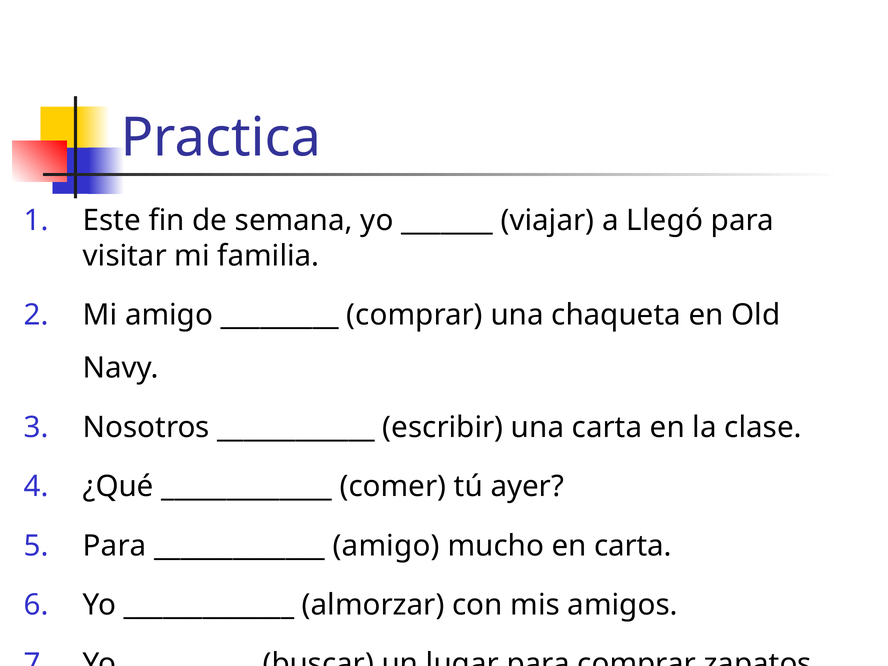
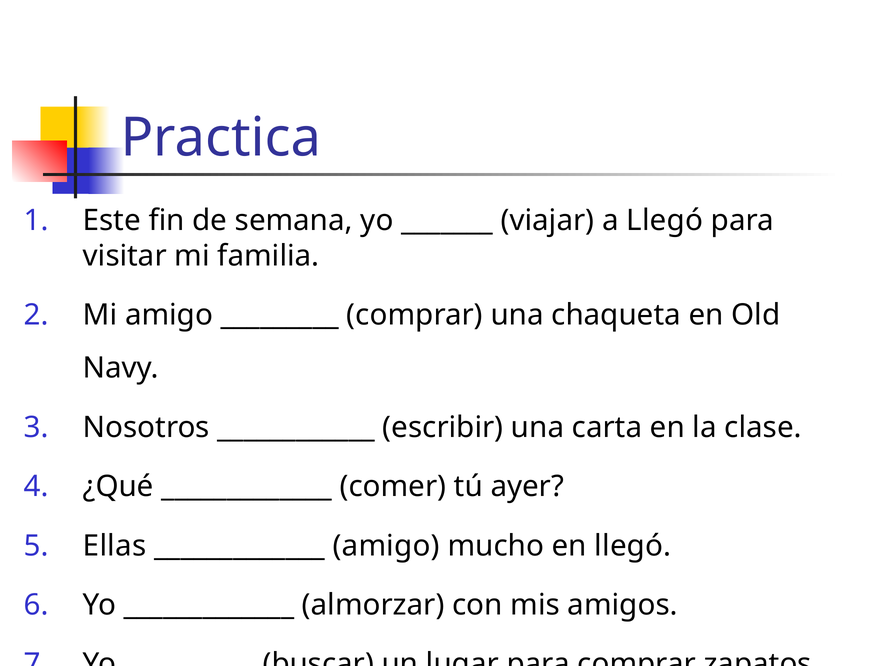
Para: Para -> Ellas (115, 546)
en carta: carta -> llegó (633, 546)
